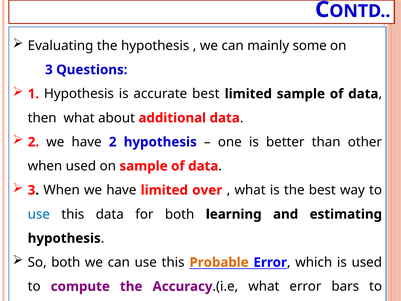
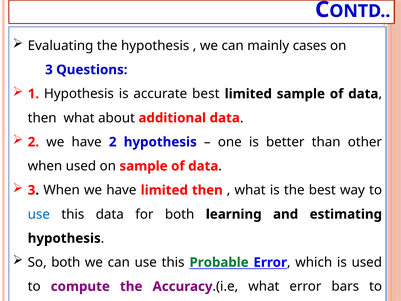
some: some -> cases (310, 46)
limited over: over -> then (207, 190)
Probable colour: orange -> green (219, 262)
